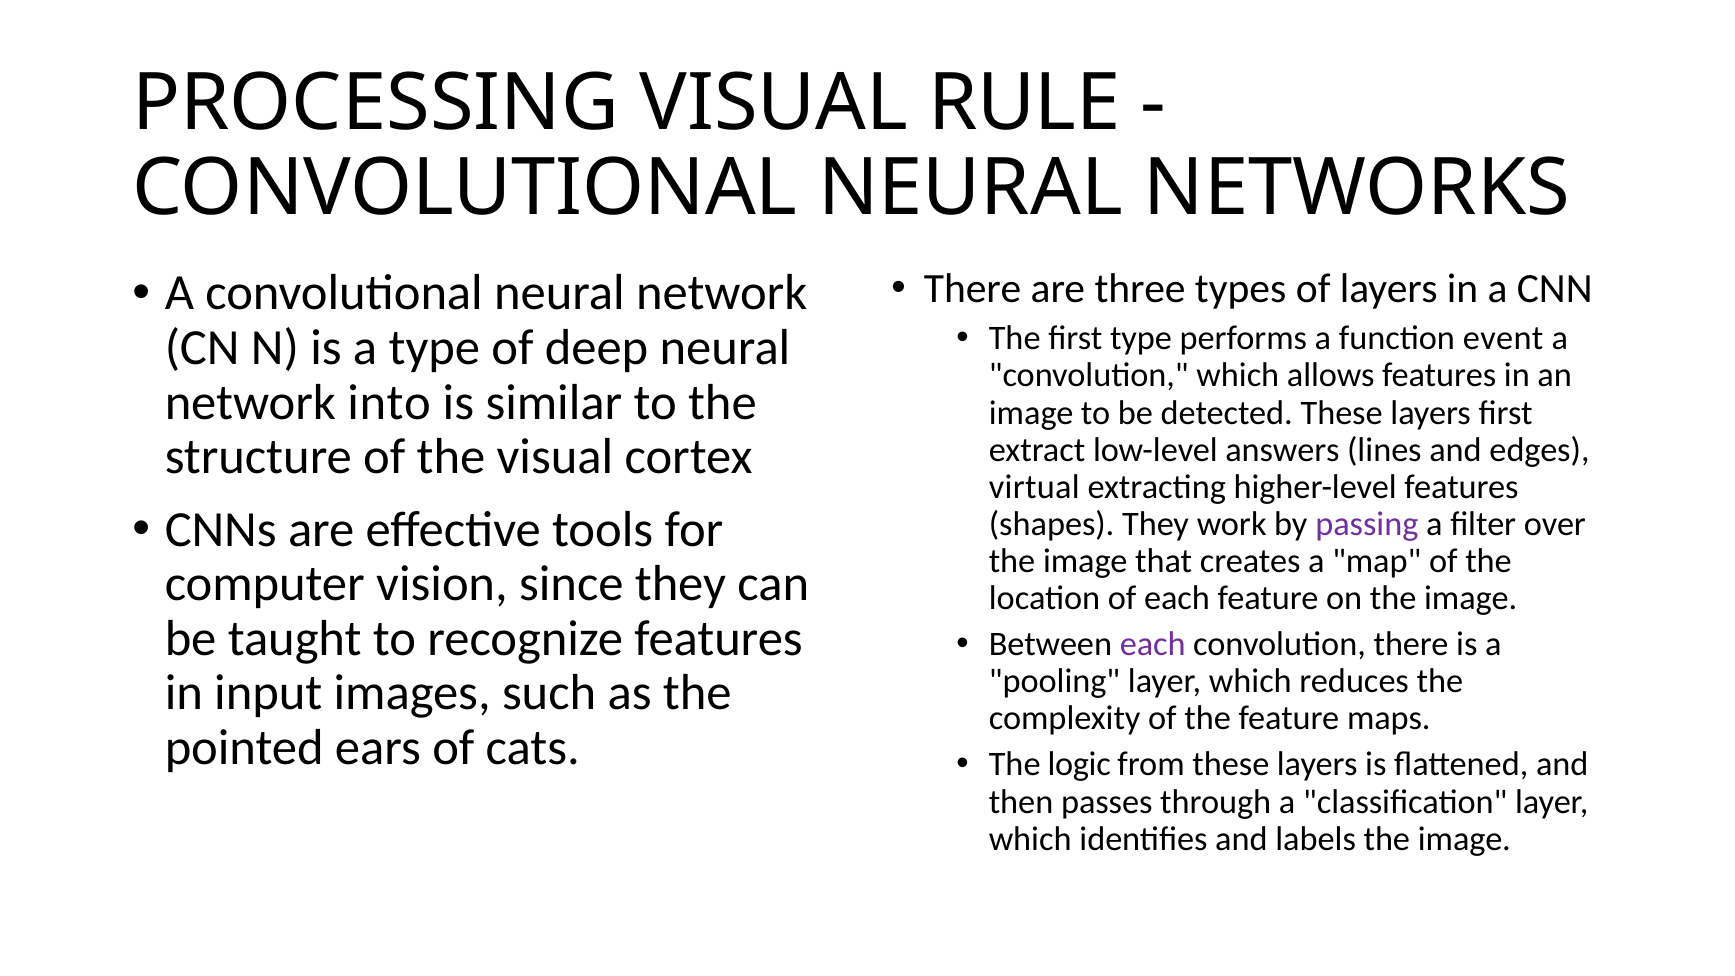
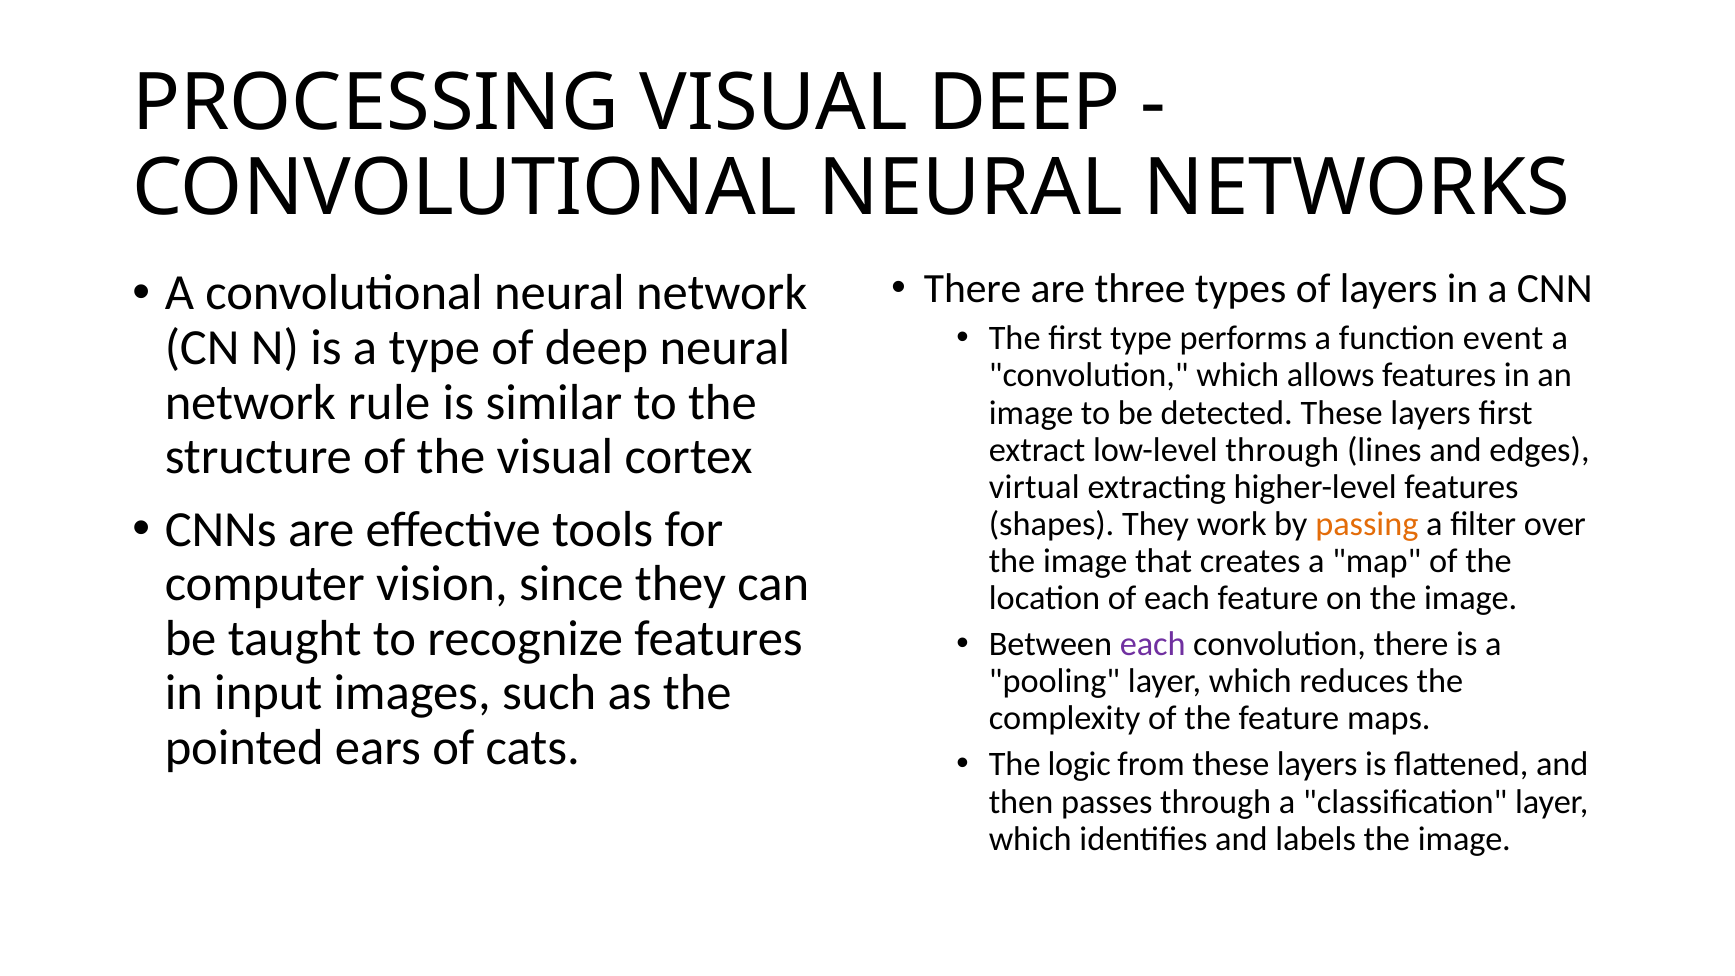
VISUAL RULE: RULE -> DEEP (1024, 103)
into: into -> rule (389, 402)
low-level answers: answers -> through (1282, 450)
passing colour: purple -> orange (1367, 524)
